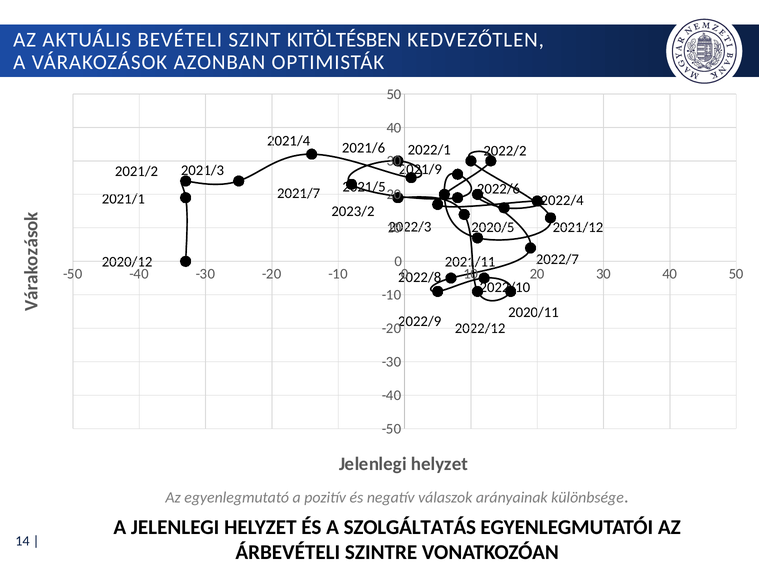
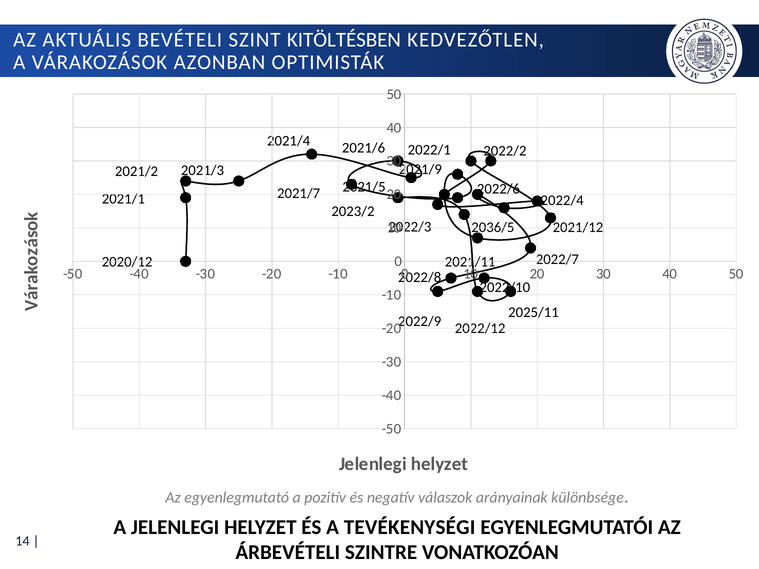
2020/5: 2020/5 -> 2036/5 (493, 228)
2020/11: 2020/11 -> 2025/11 (533, 312)
SZOLGÁLTATÁS: SZOLGÁLTATÁS -> TEVÉKENYSÉGI (410, 527)
